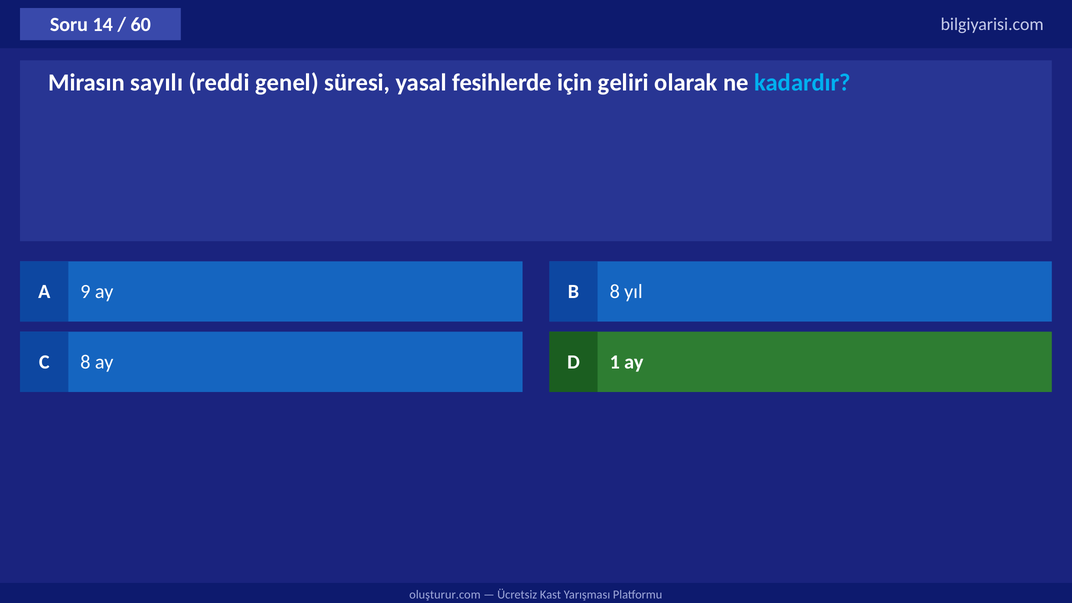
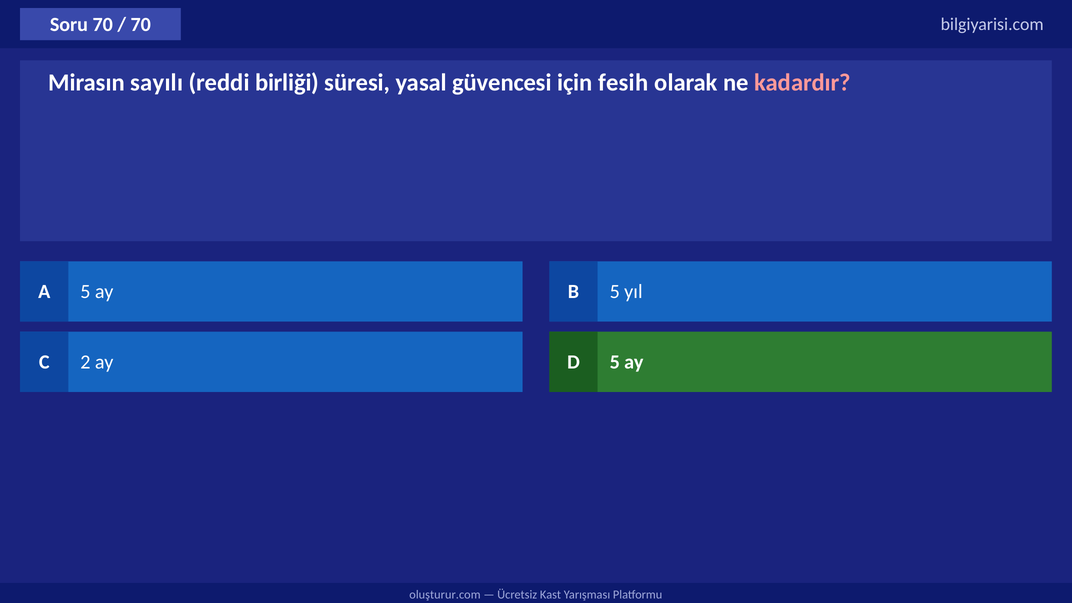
Soru 14: 14 -> 70 (103, 25)
60: 60 -> 70 (141, 25)
genel: genel -> birliği (287, 83)
fesihlerde: fesihlerde -> güvencesi (502, 83)
geliri: geliri -> fesih (623, 83)
kadardır colour: light blue -> pink (802, 83)
A 9: 9 -> 5 (85, 292)
B 8: 8 -> 5 (615, 292)
C 8: 8 -> 2 (85, 362)
D 1: 1 -> 5 (615, 362)
